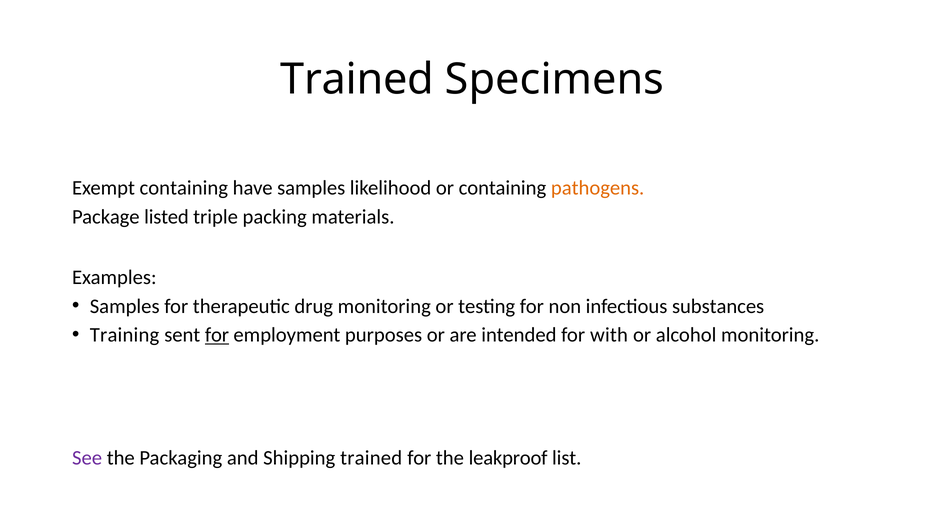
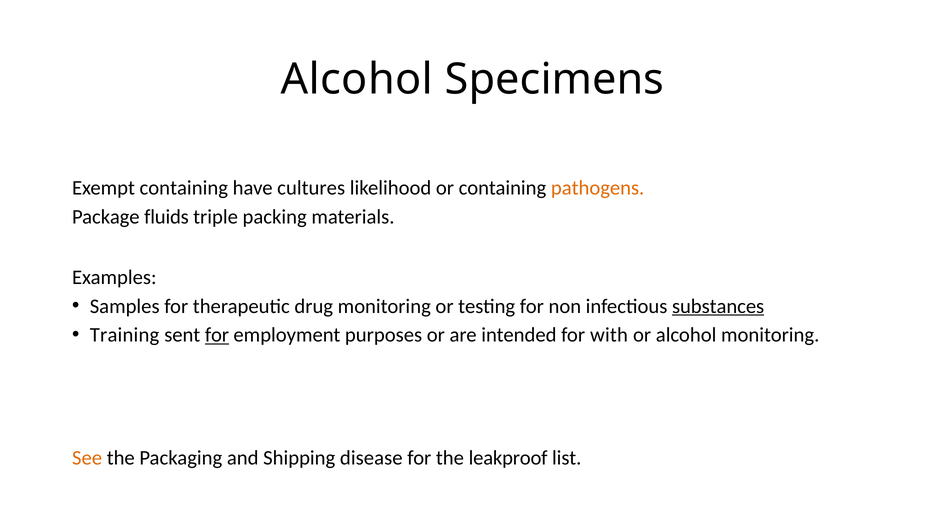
Trained: Trained -> Alcohol (357, 79)
have samples: samples -> cultures (311, 188)
listed: listed -> fluids (167, 217)
substances underline: none -> present (718, 306)
See colour: purple -> orange (87, 457)
Shipping trained: trained -> disease (371, 457)
